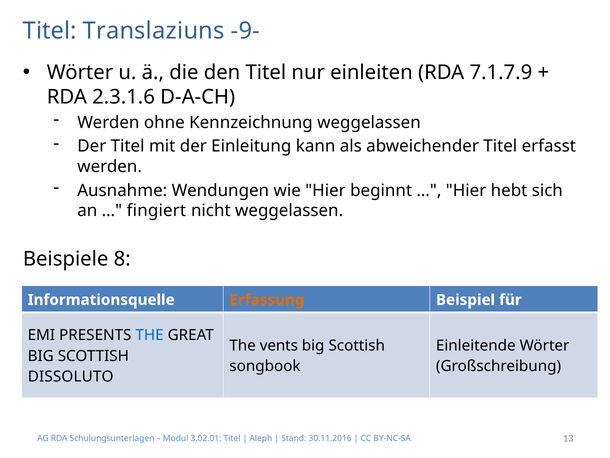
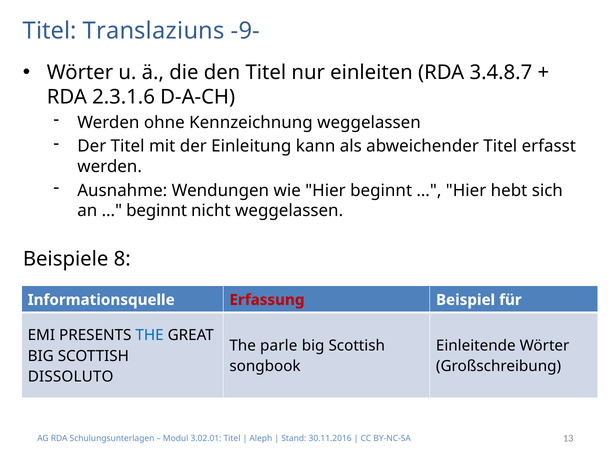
7.1.7.9: 7.1.7.9 -> 3.4.8.7 (501, 72)
fingiert: fingiert -> beginnt (157, 211)
Erfassung colour: orange -> red (267, 300)
vents: vents -> parle (279, 345)
